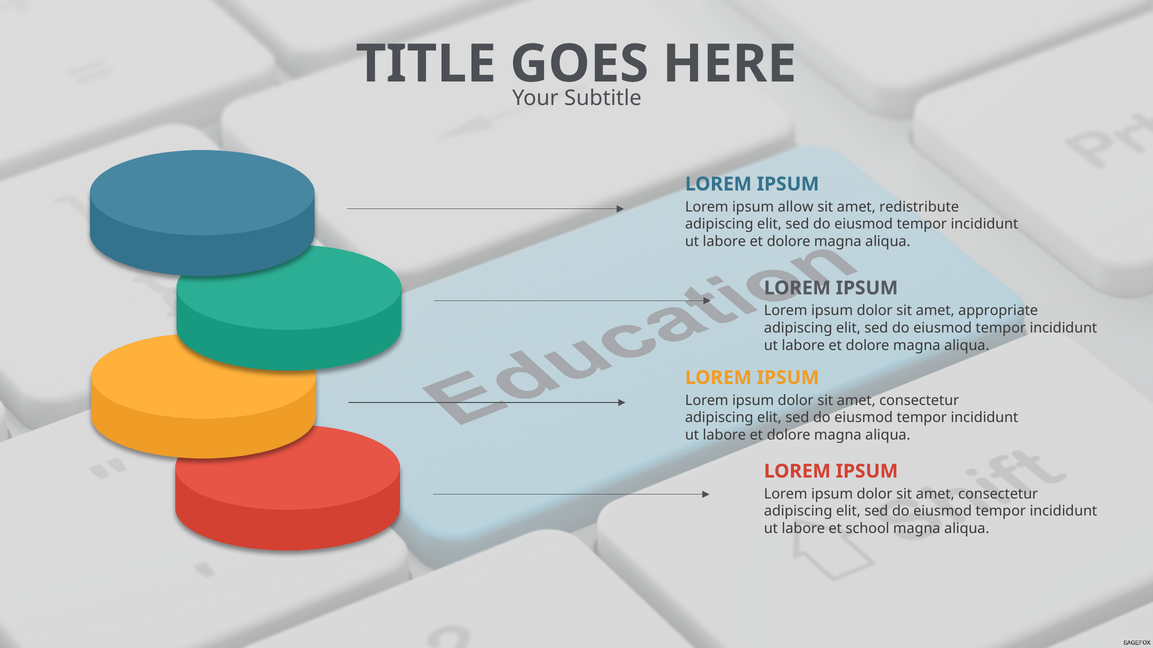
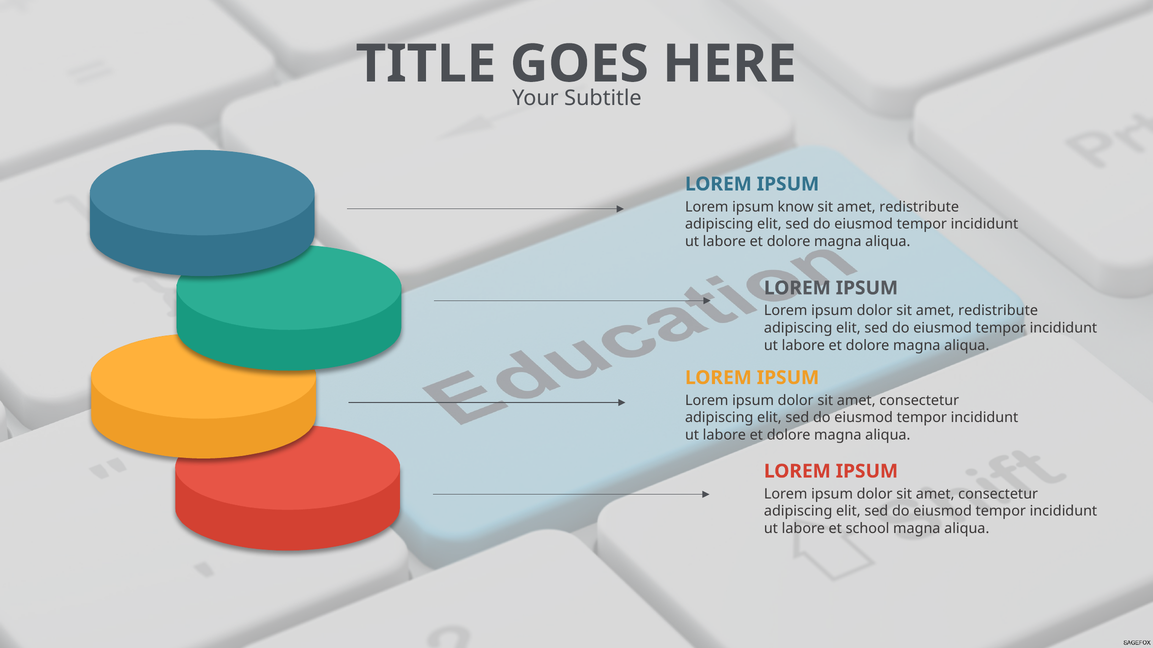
allow: allow -> know (796, 207)
dolor sit amet appropriate: appropriate -> redistribute (998, 311)
